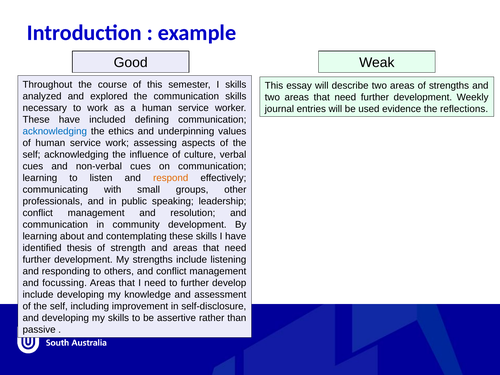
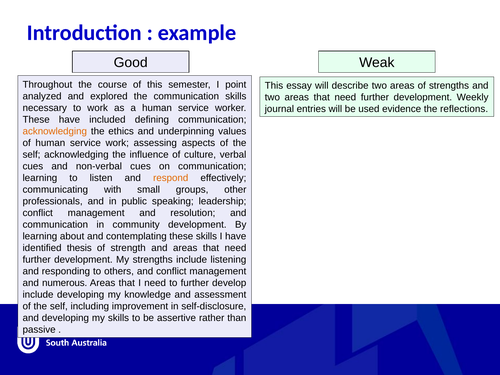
I skills: skills -> point (236, 85)
acknowledging colour: blue -> orange (55, 131)
focussing: focussing -> numerous (65, 283)
